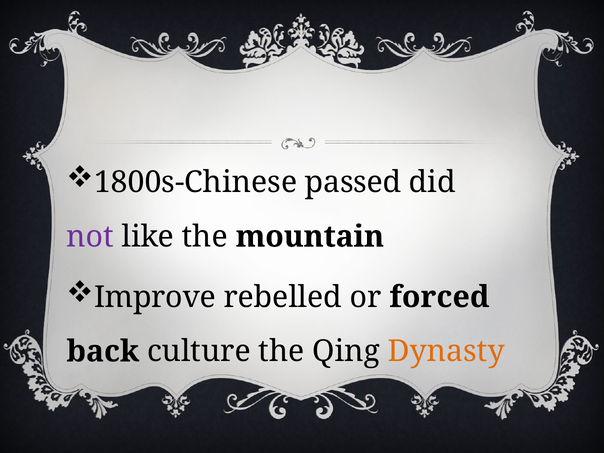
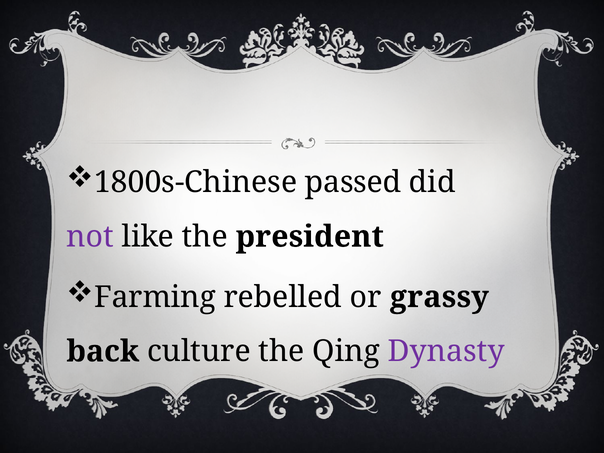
mountain: mountain -> president (310, 237)
Improve: Improve -> Farming (155, 297)
forced: forced -> grassy (439, 297)
Dynasty colour: orange -> purple (446, 351)
